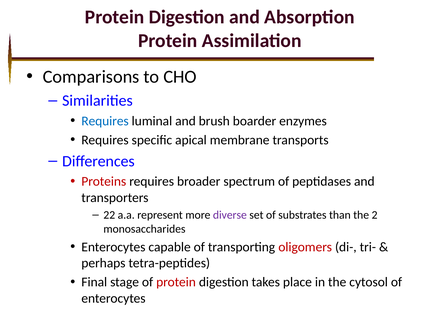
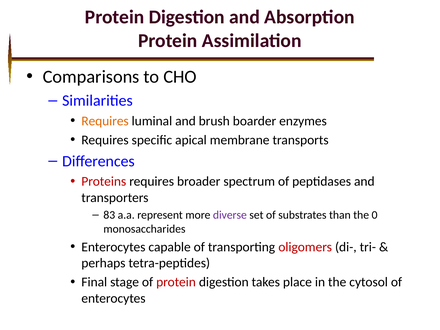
Requires colour: blue -> orange (105, 121)
22: 22 -> 83 (109, 215)
2: 2 -> 0 (375, 215)
